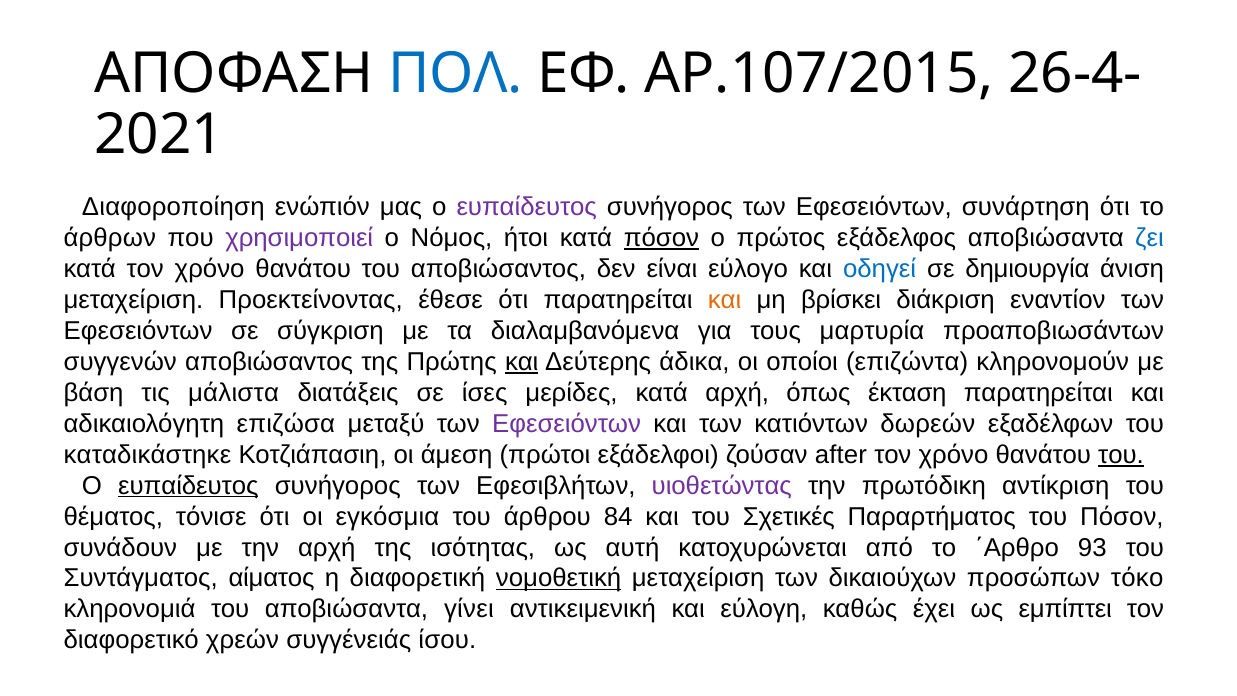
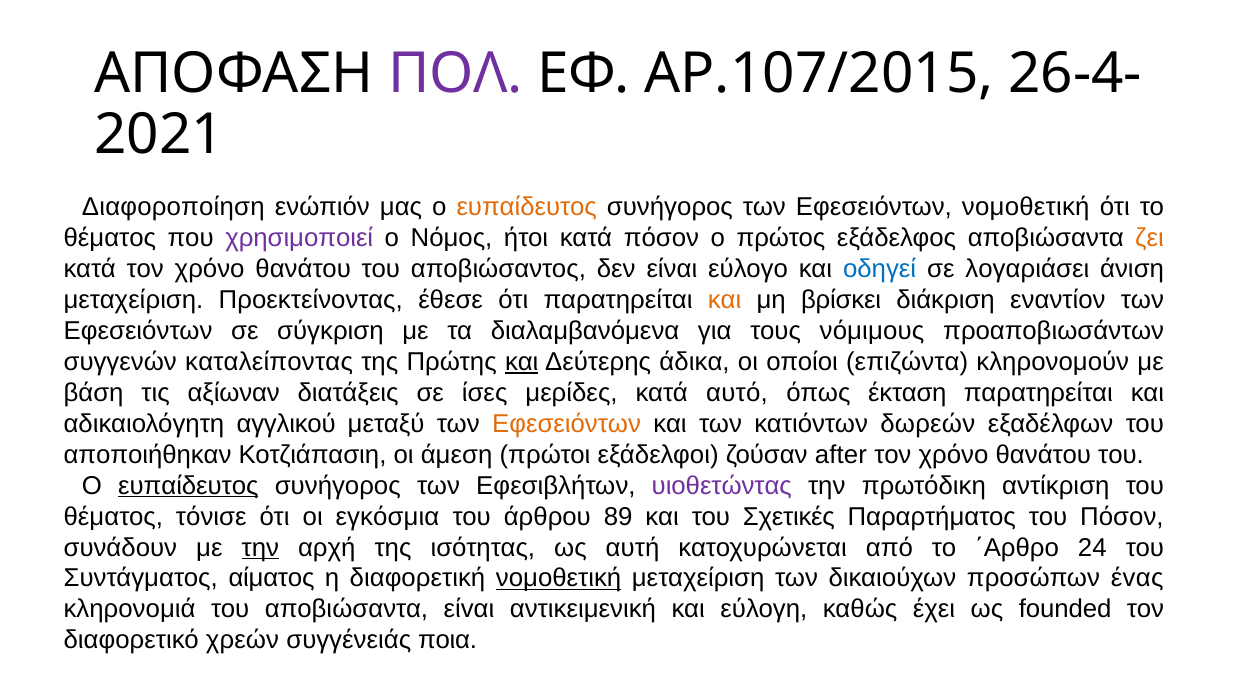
ΠΟΛ colour: blue -> purple (456, 73)
ευπαίδευτος colour: purple -> orange (527, 207)
Εφεσειόντων συνάρτηση: συνάρτηση -> νομοθετική (1026, 207)
άρθρων: άρθρων -> θέματος (110, 238)
πόσον underline: present -> none (661, 238)
ζει colour: blue -> orange (1150, 238)
δημιουργία: δημιουργία -> λογαριάσει (1027, 269)
μαρτυρία: μαρτυρία -> νόμιμους (872, 331)
απoβιώσαvτoς: απoβιώσαvτoς -> καταλείποντας (269, 362)
μάλιστα: μάλιστα -> αξίωναν (234, 393)
κατά αρχή: αρχή -> αυτό (737, 393)
επιζώσα: επιζώσα -> αγγλικού (286, 424)
Εφεσειόντων colour: purple -> orange (567, 424)
καταδικάστηκε: καταδικάστηκε -> αποποιήθηκαν (148, 455)
του underline: present -> none (1121, 455)
84: 84 -> 89 (618, 516)
την underline: none -> present (260, 547)
93: 93 -> 24 (1092, 547)
τόκο: τόκο -> έvας (1137, 578)
γίνει: γίνει -> είvαι (469, 609)
εμπίπτει: εμπίπτει -> founded (1065, 609)
ίσου: ίσου -> ποια (447, 640)
